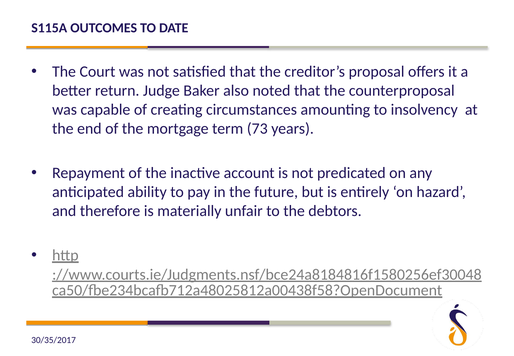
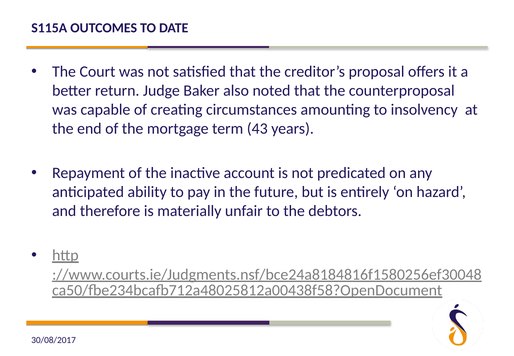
73: 73 -> 43 (257, 129)
30/35/2017: 30/35/2017 -> 30/08/2017 (54, 340)
